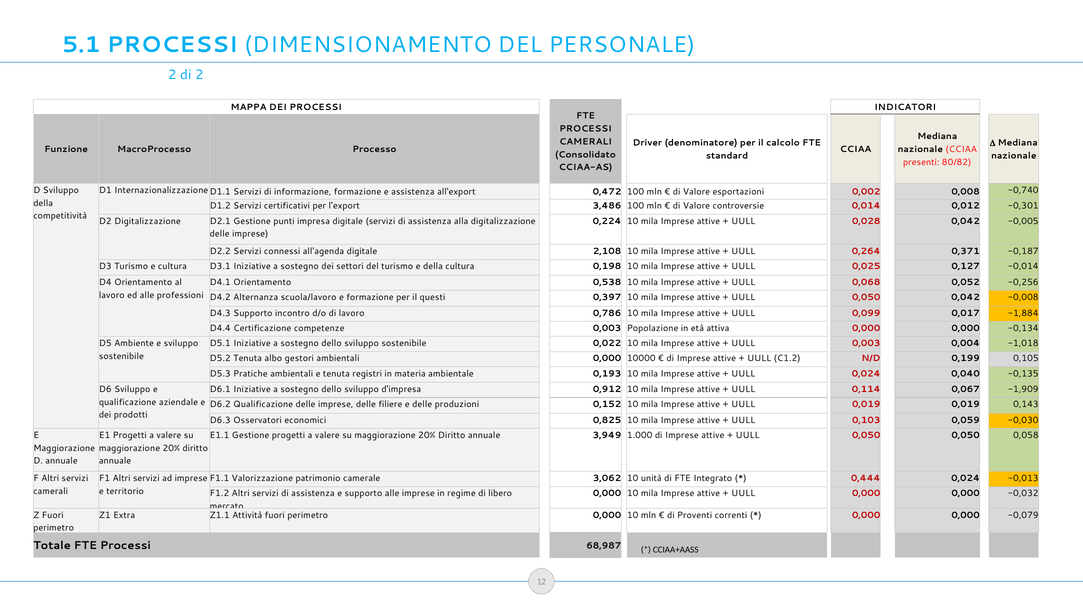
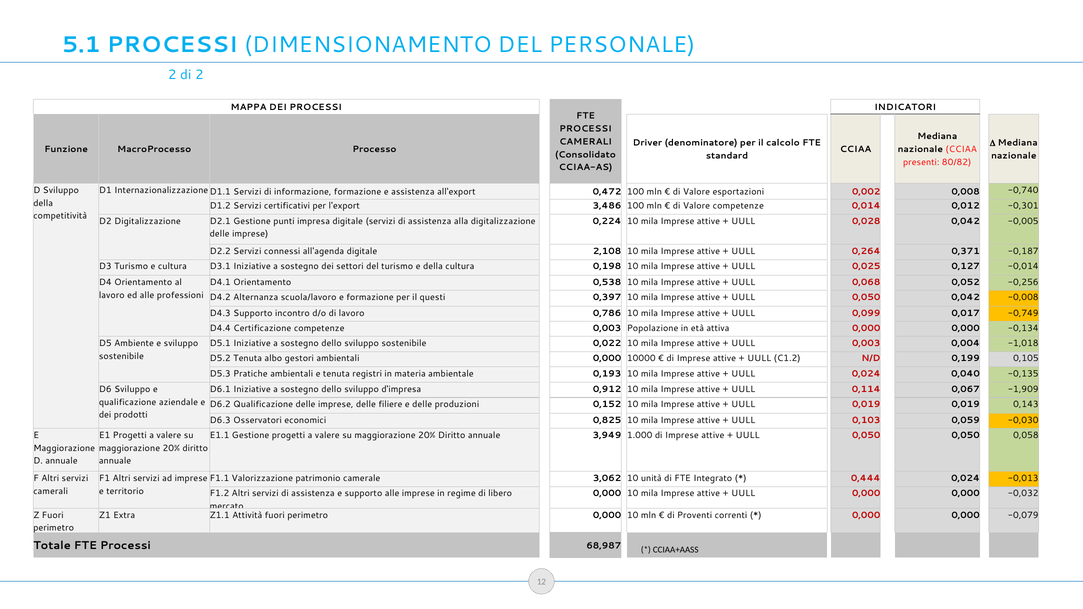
Valore controversie: controversie -> competenze (738, 206)
-1,884: -1,884 -> -0,749 (1023, 313)
